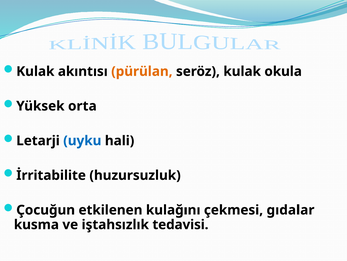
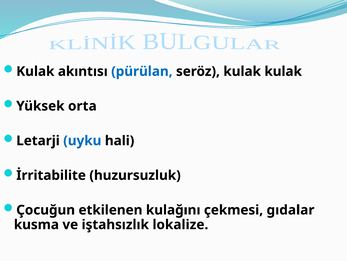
pürülan colour: orange -> blue (142, 71)
kulak okula: okula -> kulak (283, 71)
tedavisi: tedavisi -> lokalize (180, 224)
